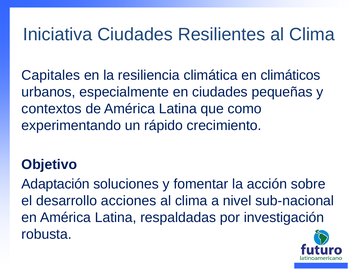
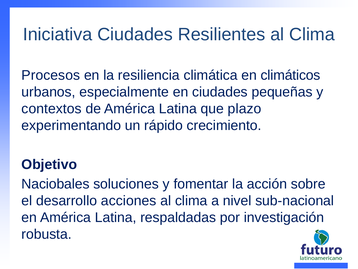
Capitales: Capitales -> Procesos (51, 75)
como: como -> plazo (245, 109)
Adaptación: Adaptación -> Naciobales (55, 184)
